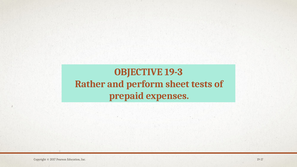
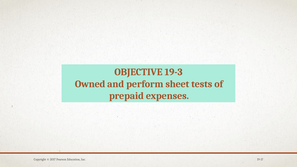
Rather: Rather -> Owned (90, 84)
